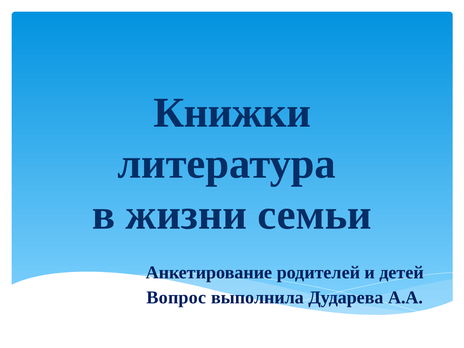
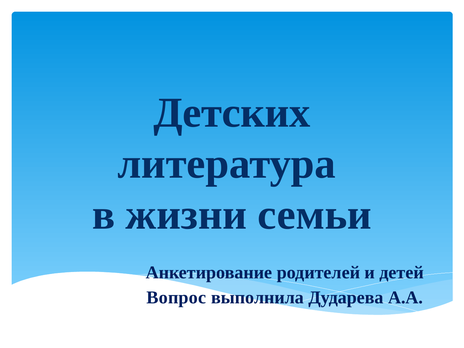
Книжки: Книжки -> Детских (232, 113)
